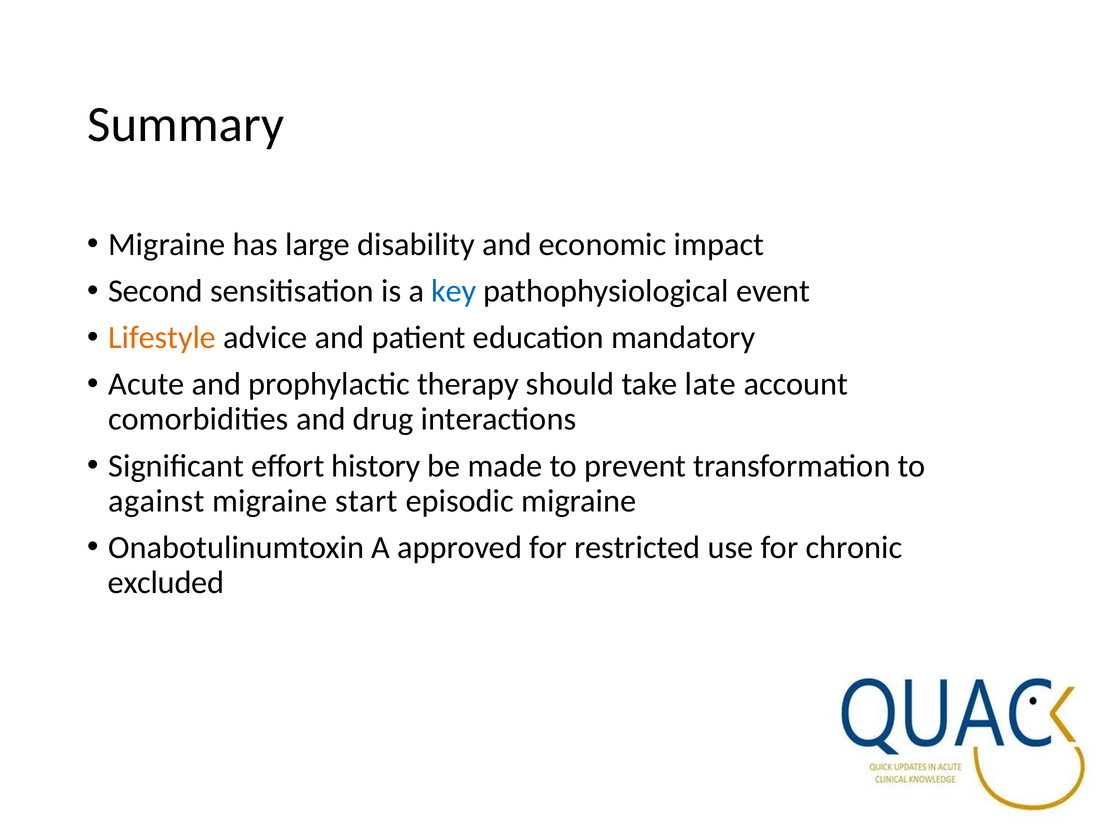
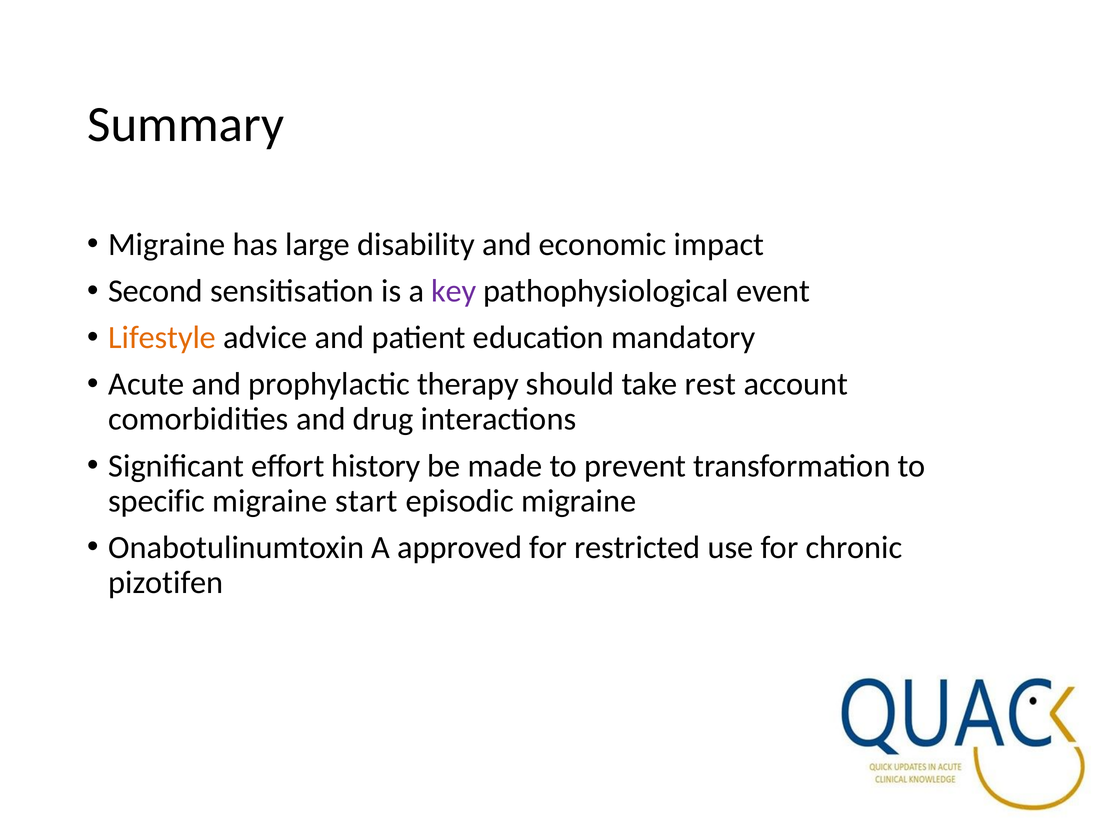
key colour: blue -> purple (454, 291)
late: late -> rest (710, 384)
against: against -> specific (157, 501)
excluded: excluded -> pizotifen (166, 583)
